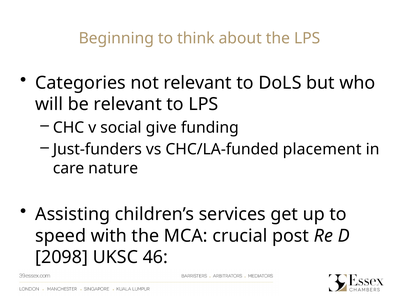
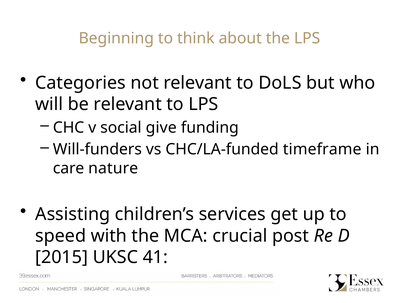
Just-funders: Just-funders -> Will-funders (97, 149)
placement: placement -> timeframe (322, 149)
2098: 2098 -> 2015 (62, 257)
46: 46 -> 41 (155, 257)
